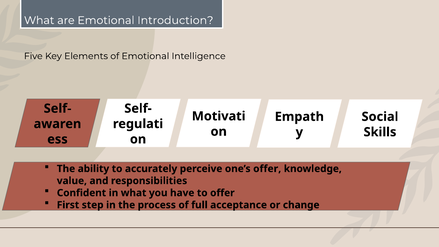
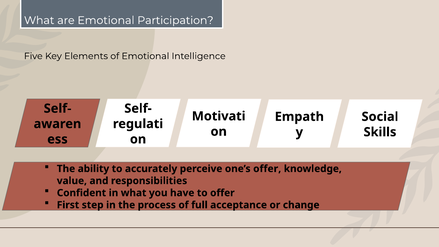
Introduction: Introduction -> Participation (175, 20)
